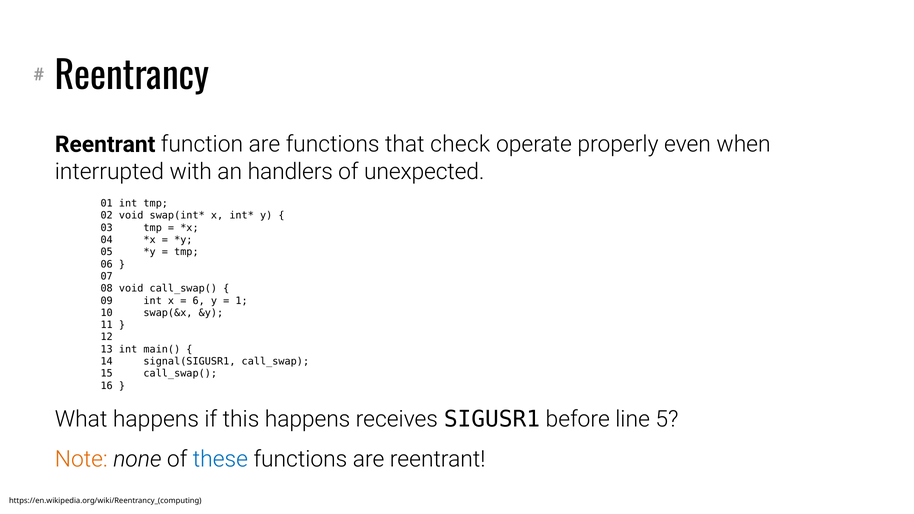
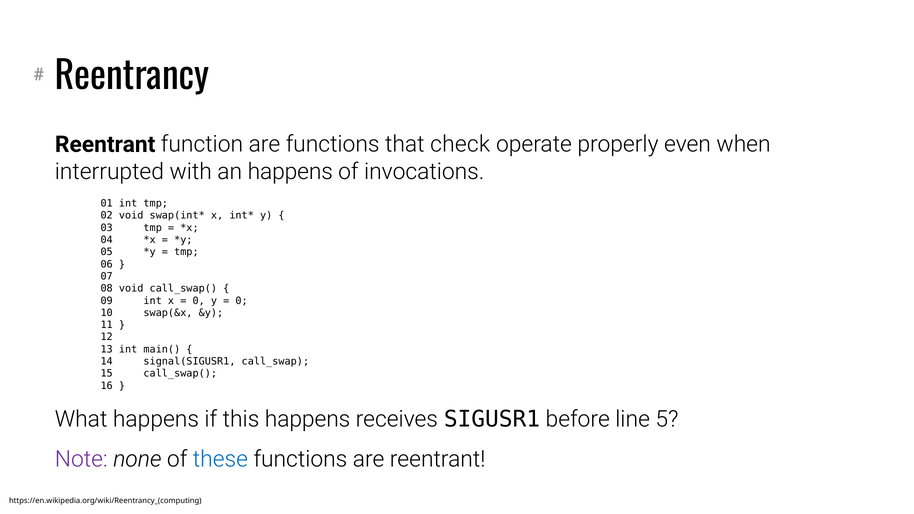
an handlers: handlers -> happens (290, 172)
unexpected: unexpected -> invocations (424, 172)
6: 6 -> 0 (199, 301)
1: 1 -> 0 (242, 301)
Note colour: orange -> purple (81, 459)
